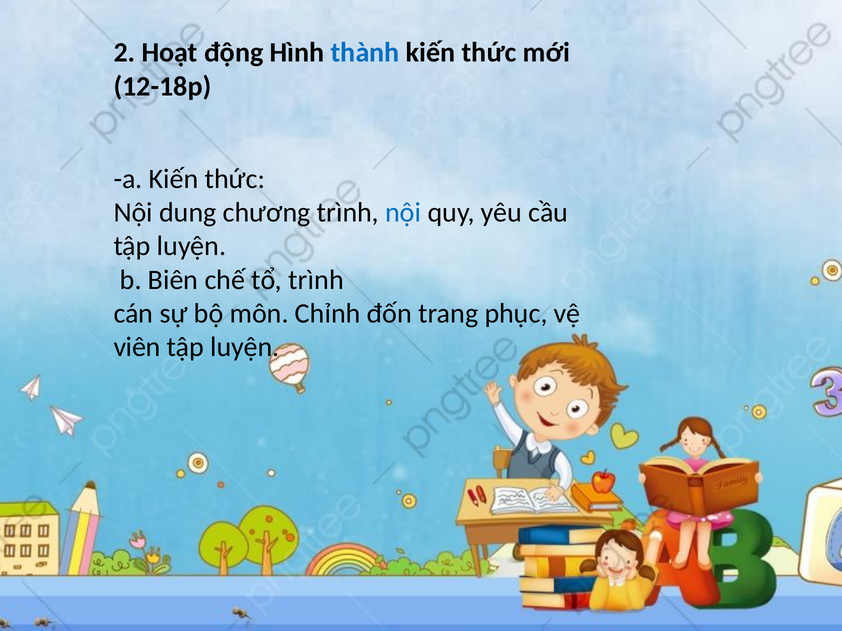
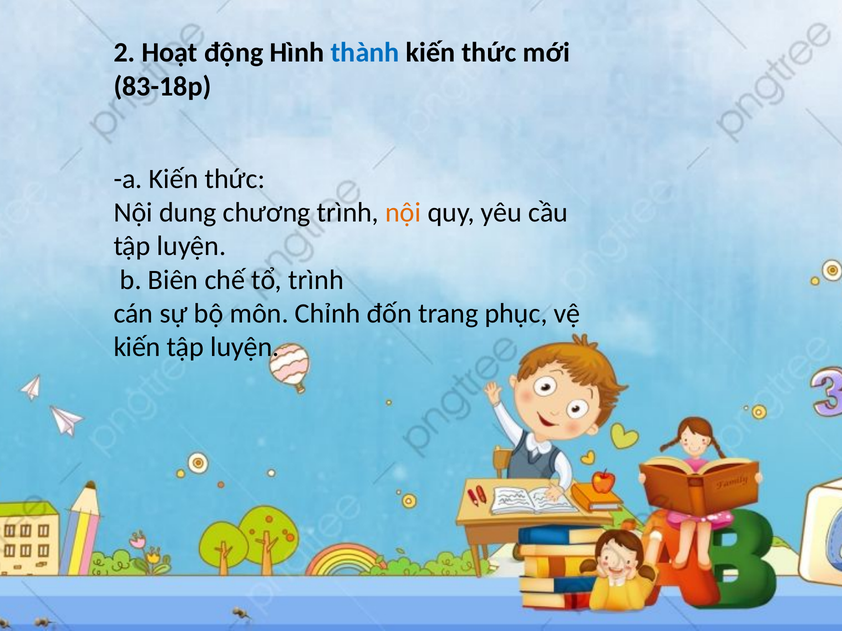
12-18p: 12-18p -> 83-18p (162, 86)
nội colour: blue -> orange (403, 213)
viên: viên -> kiến (137, 347)
